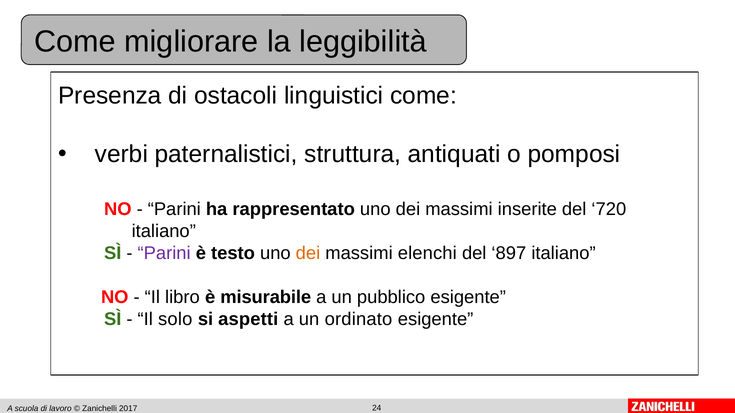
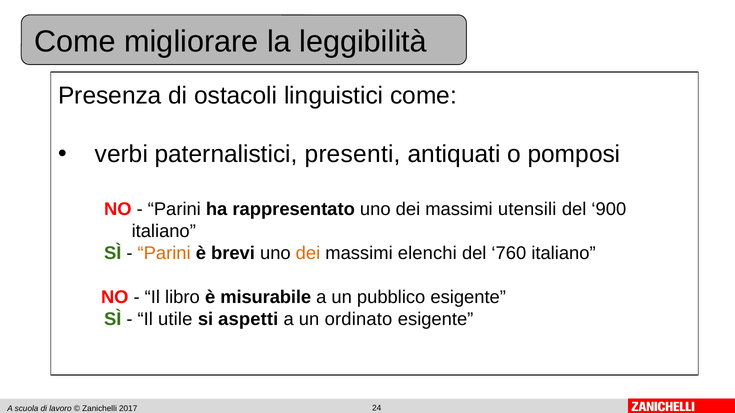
struttura: struttura -> presenti (353, 155)
inserite: inserite -> utensili (527, 209)
720: 720 -> 900 (609, 209)
Parini colour: purple -> orange (164, 253)
testo: testo -> brevi (233, 253)
897: 897 -> 760 (509, 253)
solo: solo -> utile (175, 319)
